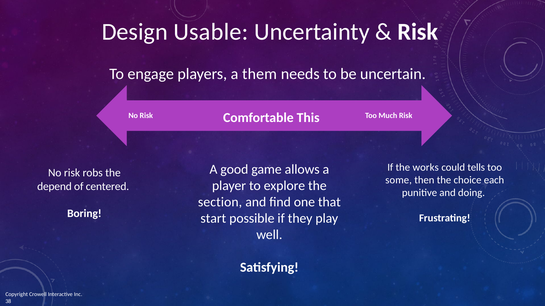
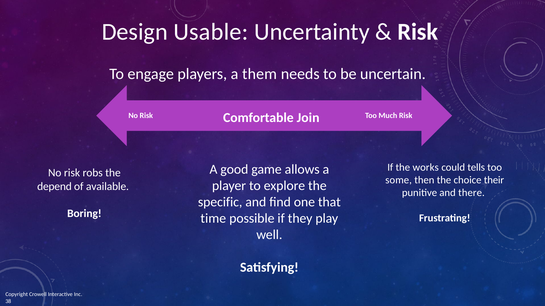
This: This -> Join (308, 118)
each: each -> their (494, 180)
centered: centered -> available (107, 187)
doing: doing -> there (471, 193)
section: section -> specific (220, 202)
start: start -> time (213, 219)
